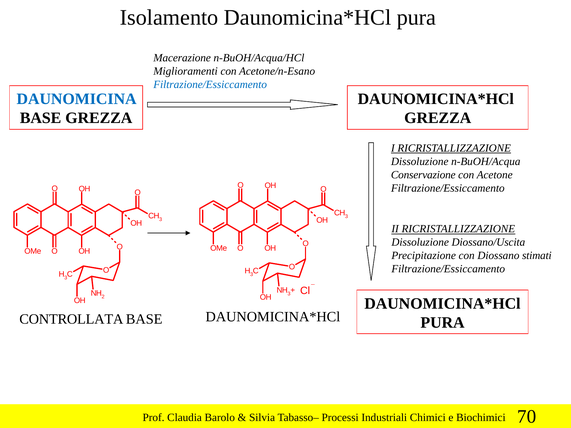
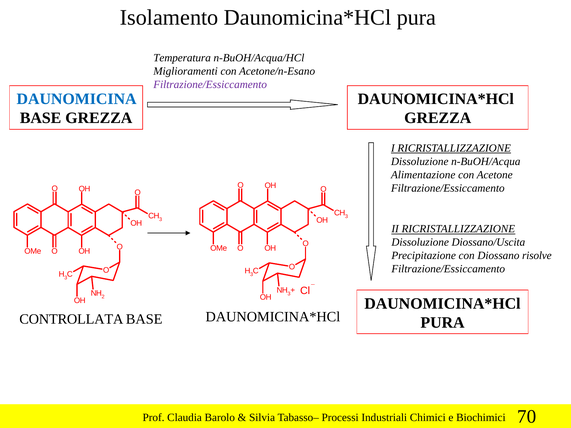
Macerazione: Macerazione -> Temperatura (182, 58)
Filtrazione/Essiccamento colour: blue -> purple (210, 85)
Conservazione: Conservazione -> Alimentazione (423, 175)
stimati: stimati -> risolve (537, 256)
